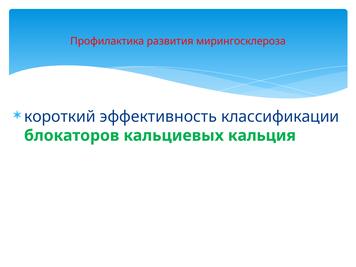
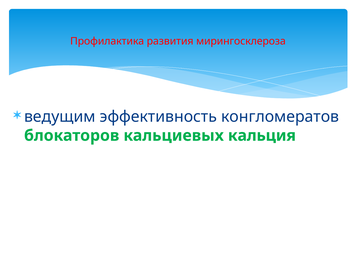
короткий: короткий -> ведущим (60, 117)
классификации: классификации -> конгломератов (280, 117)
